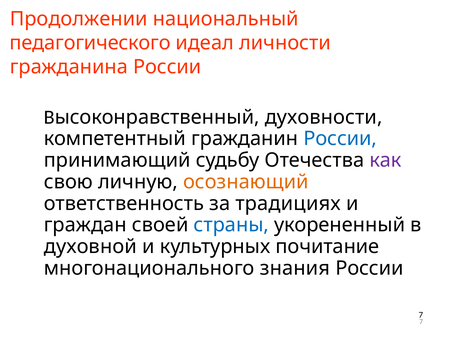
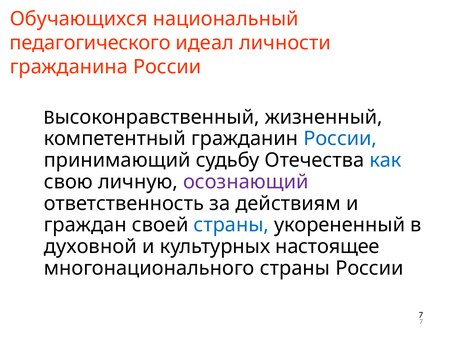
Продолжении: Продолжении -> Обучающихся (79, 19)
духовности: духовности -> жизненный (324, 117)
как colour: purple -> blue (385, 161)
осознающий colour: orange -> purple (246, 182)
традициях: традициях -> действиям (288, 204)
почитание: почитание -> настоящее (327, 247)
многонационального знания: знания -> страны (295, 269)
